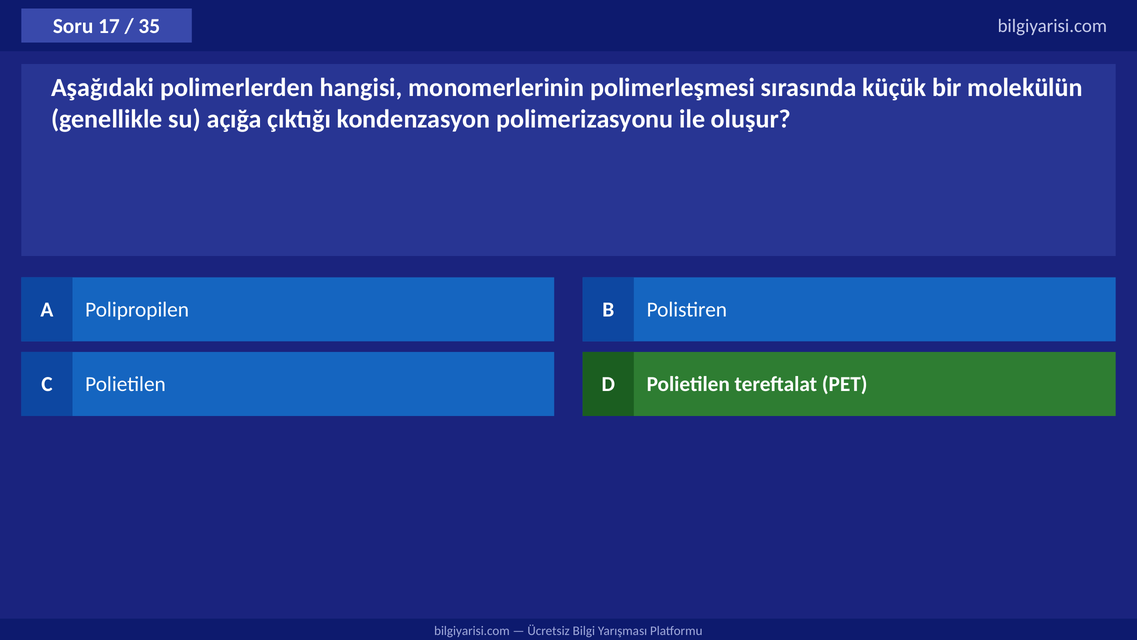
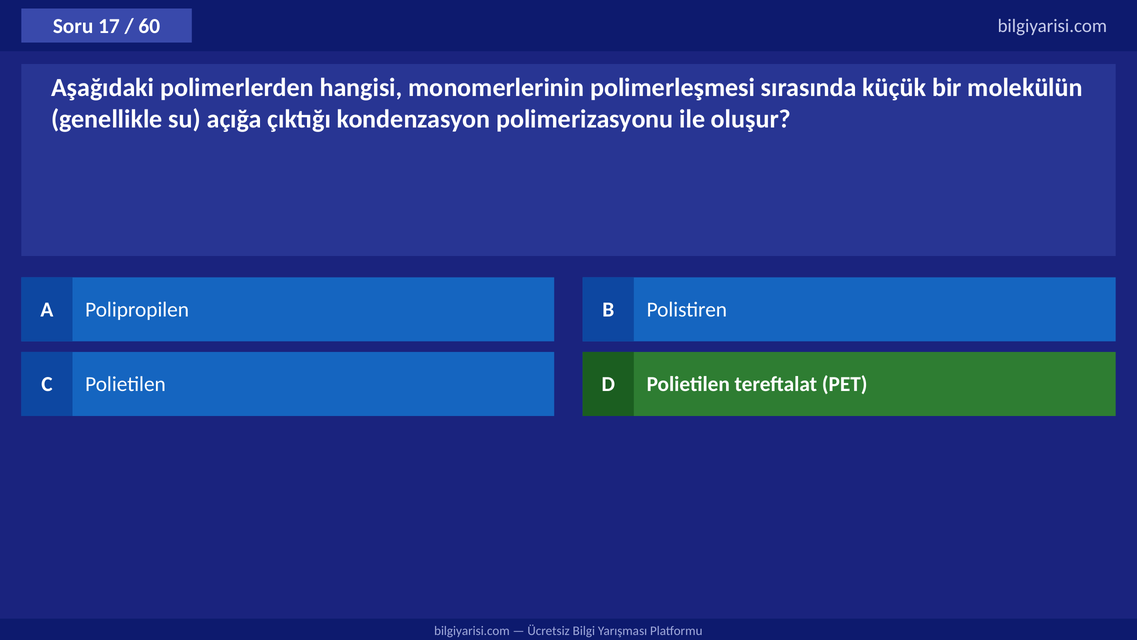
35: 35 -> 60 (149, 26)
